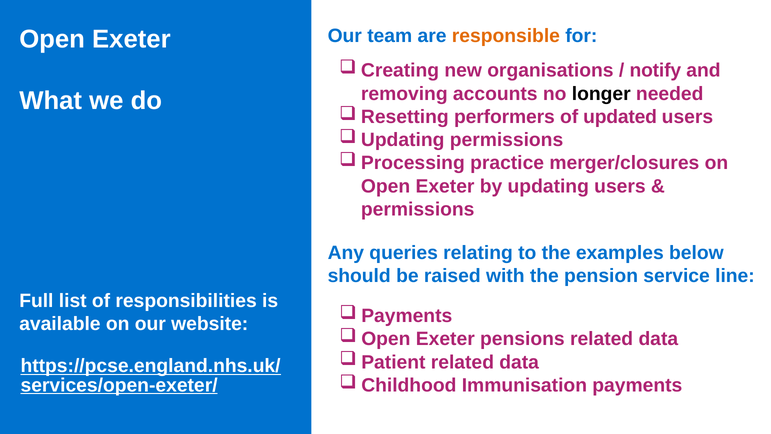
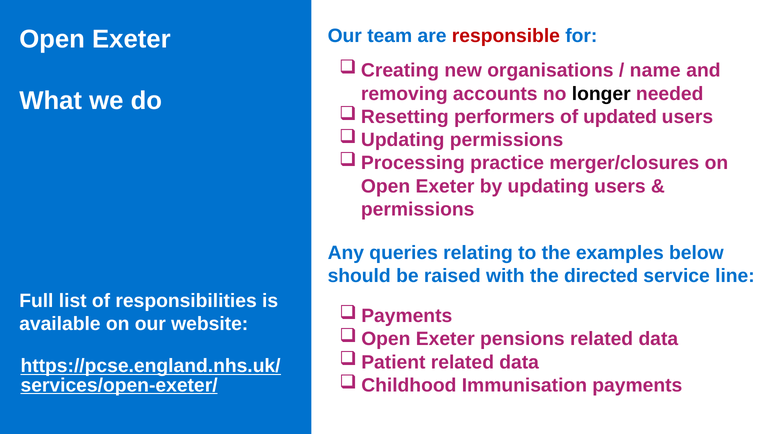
responsible colour: orange -> red (506, 36)
notify: notify -> name (655, 70)
pension: pension -> directed (601, 276)
